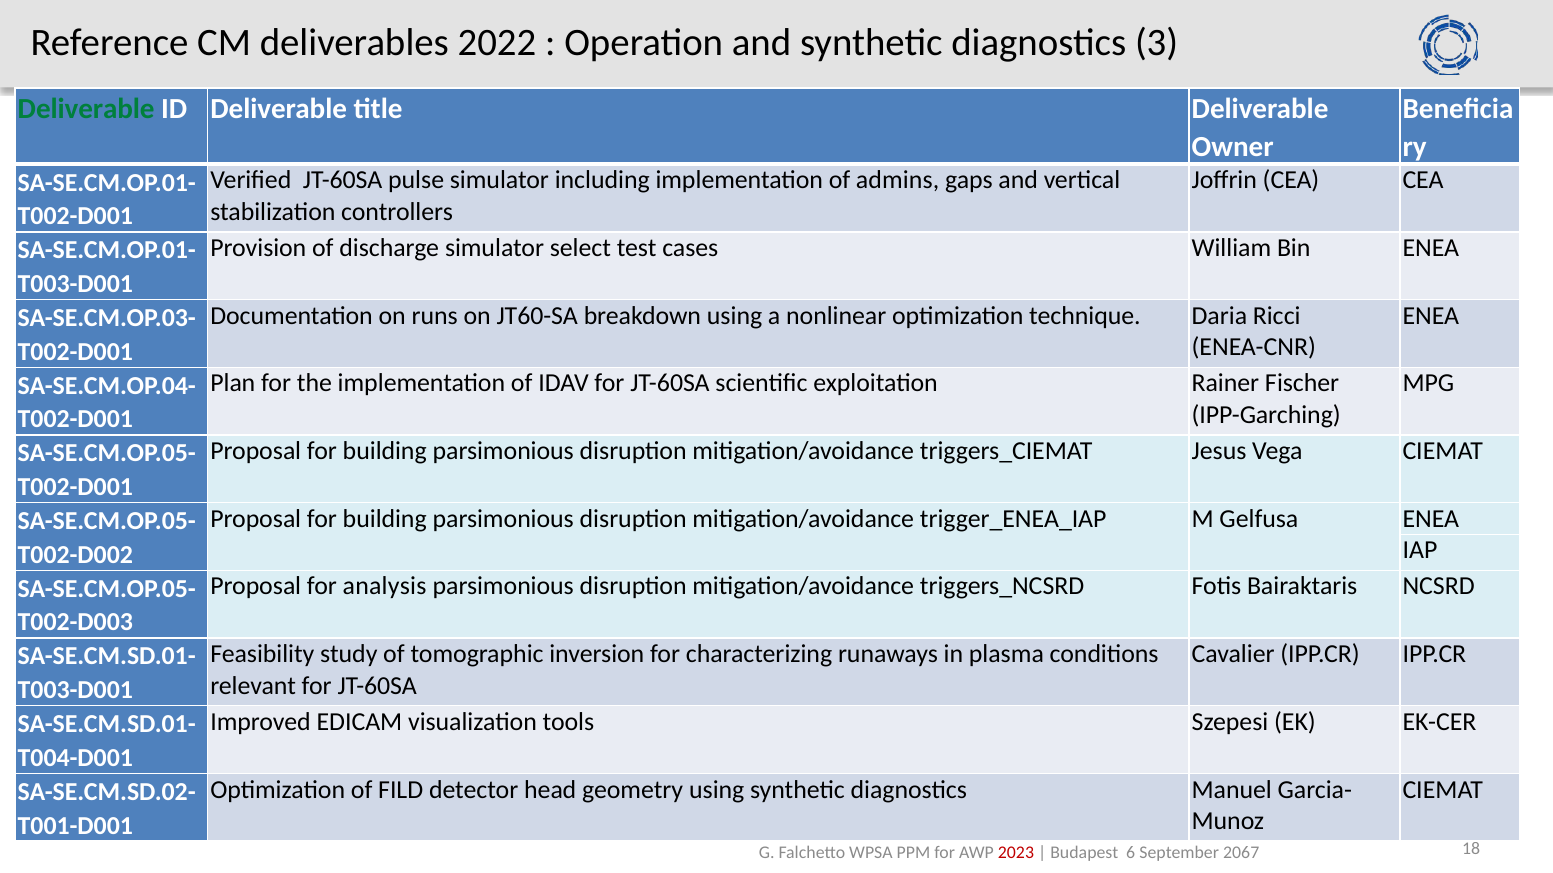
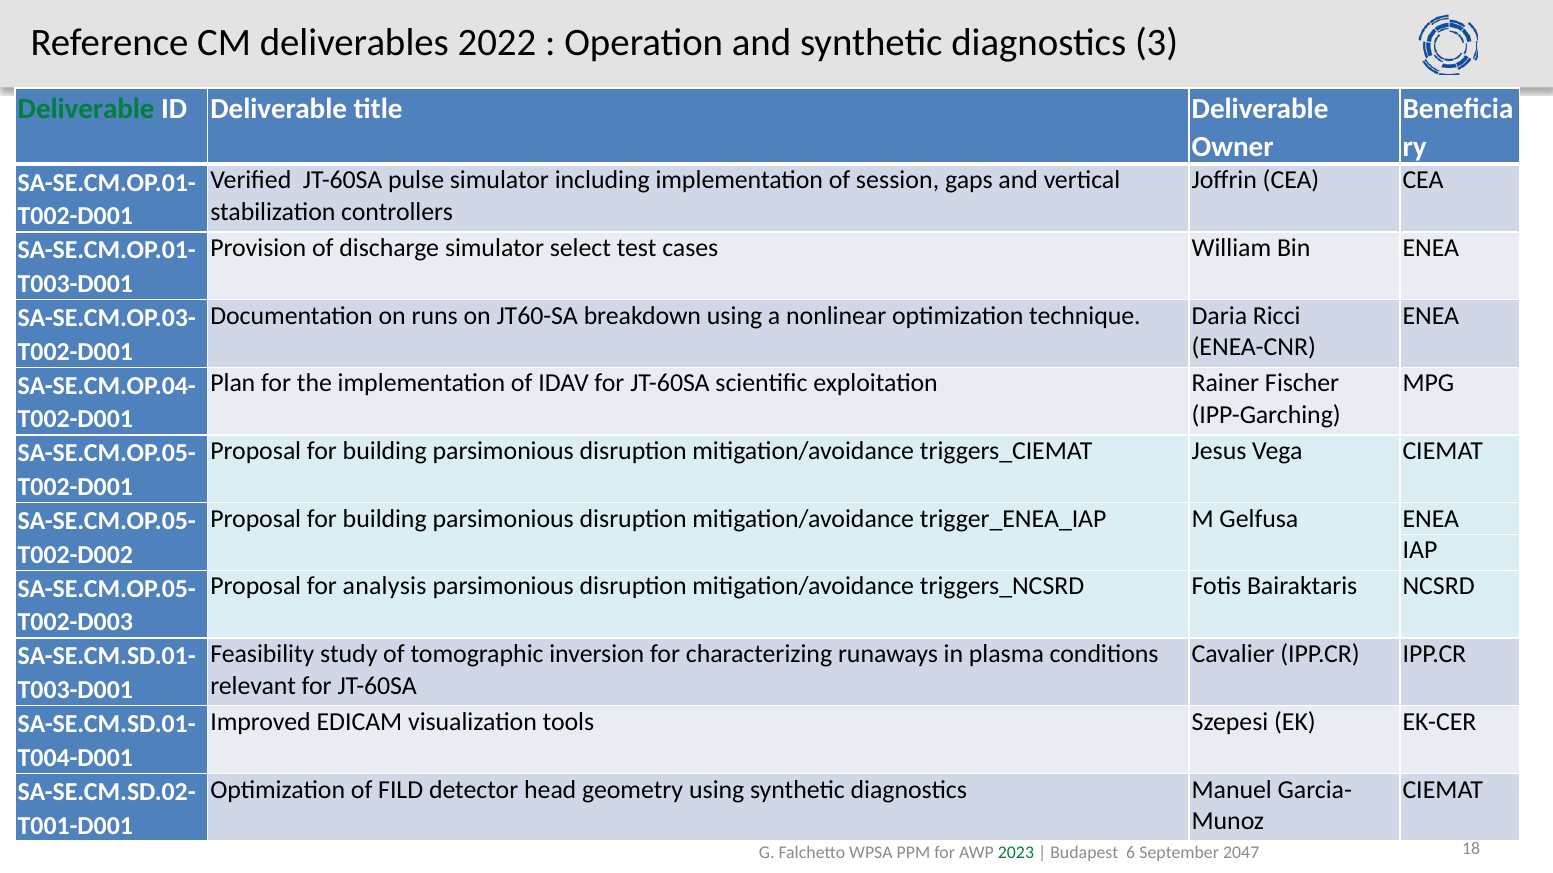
admins: admins -> session (898, 180)
2023 colour: red -> green (1016, 853)
2067: 2067 -> 2047 (1241, 853)
